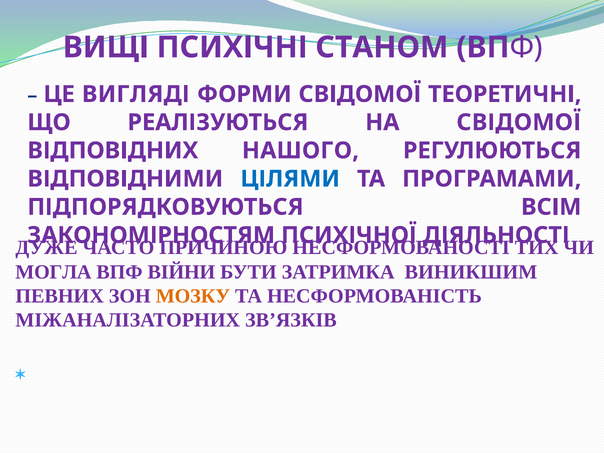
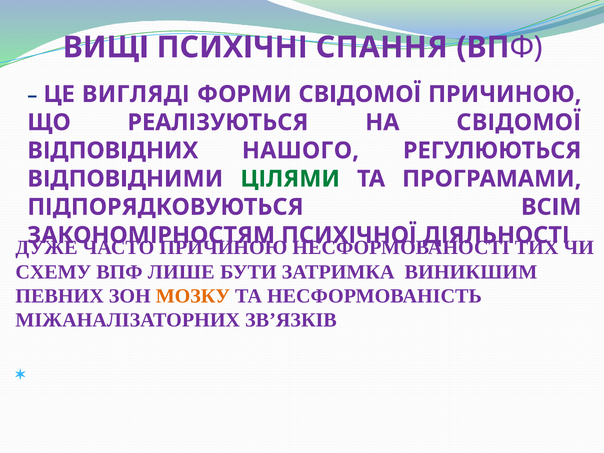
СТАНОМ: СТАНОМ -> СПАННЯ (382, 47)
СВІДОМОЇ ТЕОРЕТИЧНІ: ТЕОРЕТИЧНІ -> ПРИЧИНОЮ (505, 94)
ЦІЛЯМИ colour: blue -> green (290, 179)
МОГЛА: МОГЛА -> СХЕМУ (53, 272)
ВІЙНИ: ВІЙНИ -> ЛИШЕ (181, 272)
